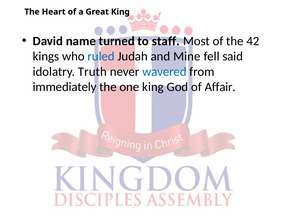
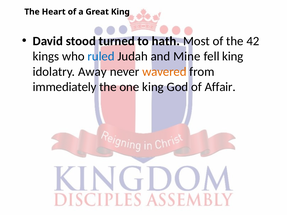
name: name -> stood (81, 41)
staff: staff -> hath (166, 41)
fell said: said -> king (233, 56)
Truth: Truth -> Away (92, 72)
wavered colour: blue -> orange (164, 72)
